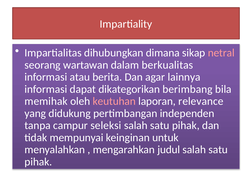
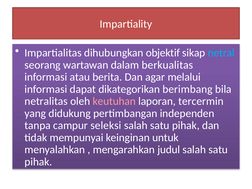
dimana: dimana -> objektif (163, 53)
netral colour: pink -> light blue (221, 53)
lainnya: lainnya -> melalui (184, 77)
memihak: memihak -> netralitas (46, 101)
relevance: relevance -> tercermin (201, 101)
